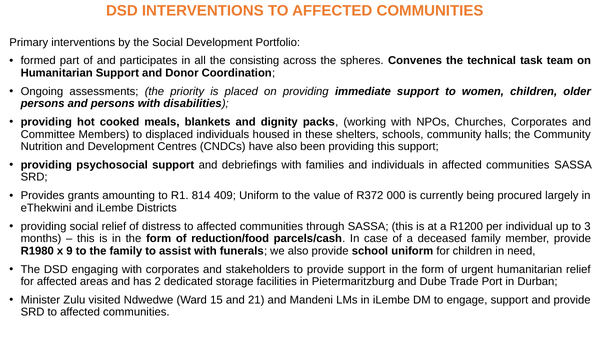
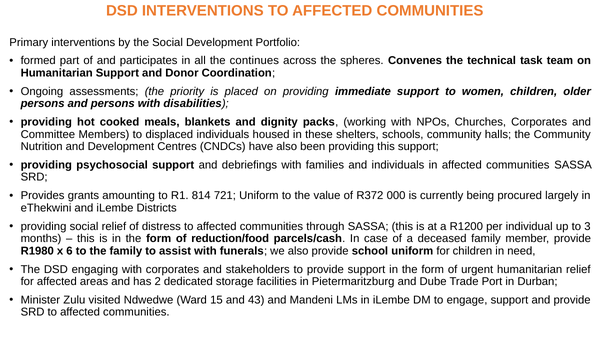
consisting: consisting -> continues (254, 61)
409: 409 -> 721 (225, 196)
9: 9 -> 6 (70, 251)
21: 21 -> 43 (256, 300)
